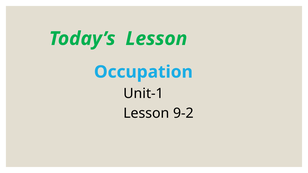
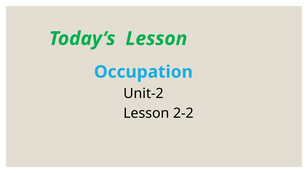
Unit-1: Unit-1 -> Unit-2 (144, 94)
9-2: 9-2 -> 2-2 (183, 113)
